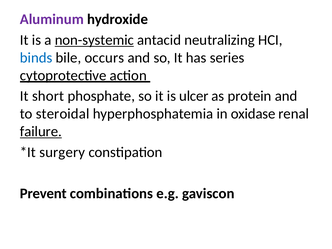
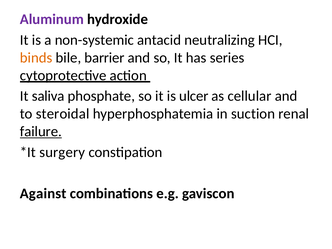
non-systemic underline: present -> none (94, 40)
binds colour: blue -> orange (36, 58)
occurs: occurs -> barrier (105, 58)
short: short -> saliva (48, 96)
protein: protein -> cellular (249, 96)
oxidase: oxidase -> suction (253, 114)
Prevent: Prevent -> Against (43, 193)
